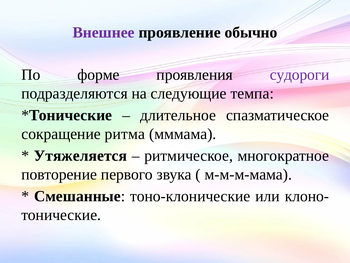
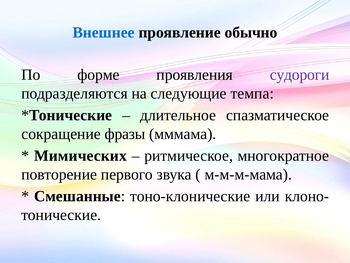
Внешнее colour: purple -> blue (104, 32)
ритма: ритма -> фразы (125, 134)
Утяжеляется: Утяжеляется -> Мимических (80, 155)
